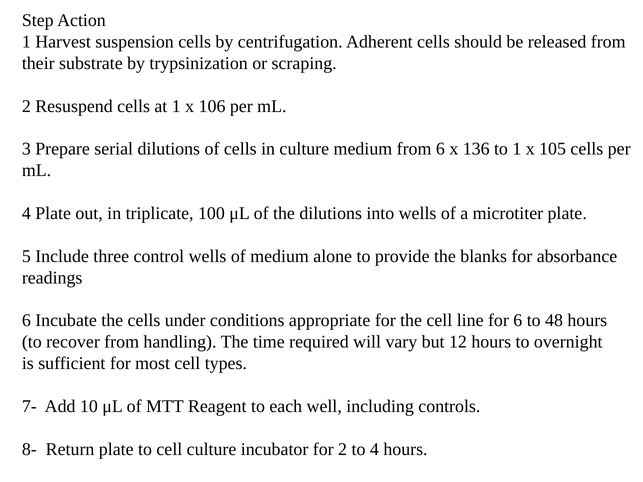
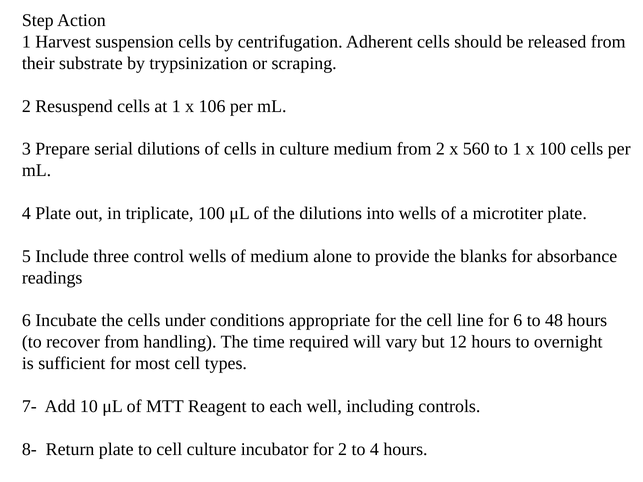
from 6: 6 -> 2 (440, 149)
136: 136 -> 560 (476, 149)
x 105: 105 -> 100 (553, 149)
